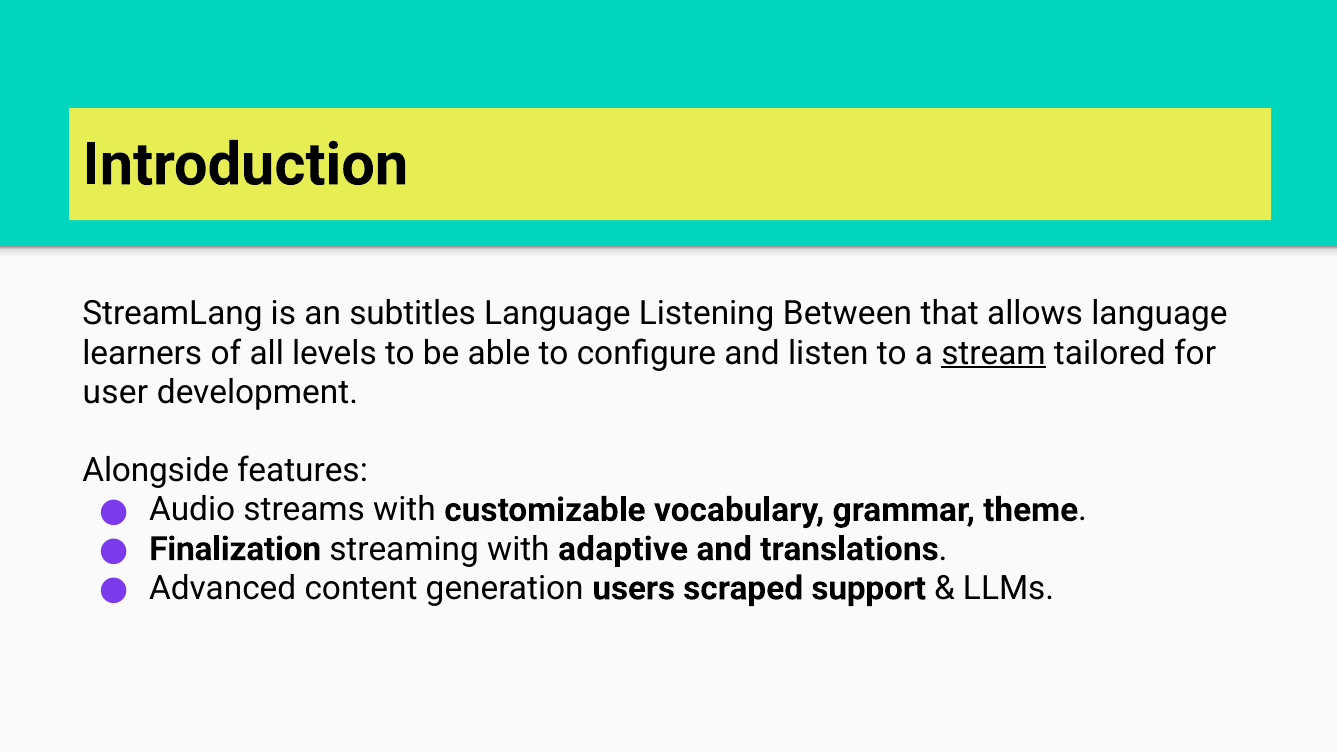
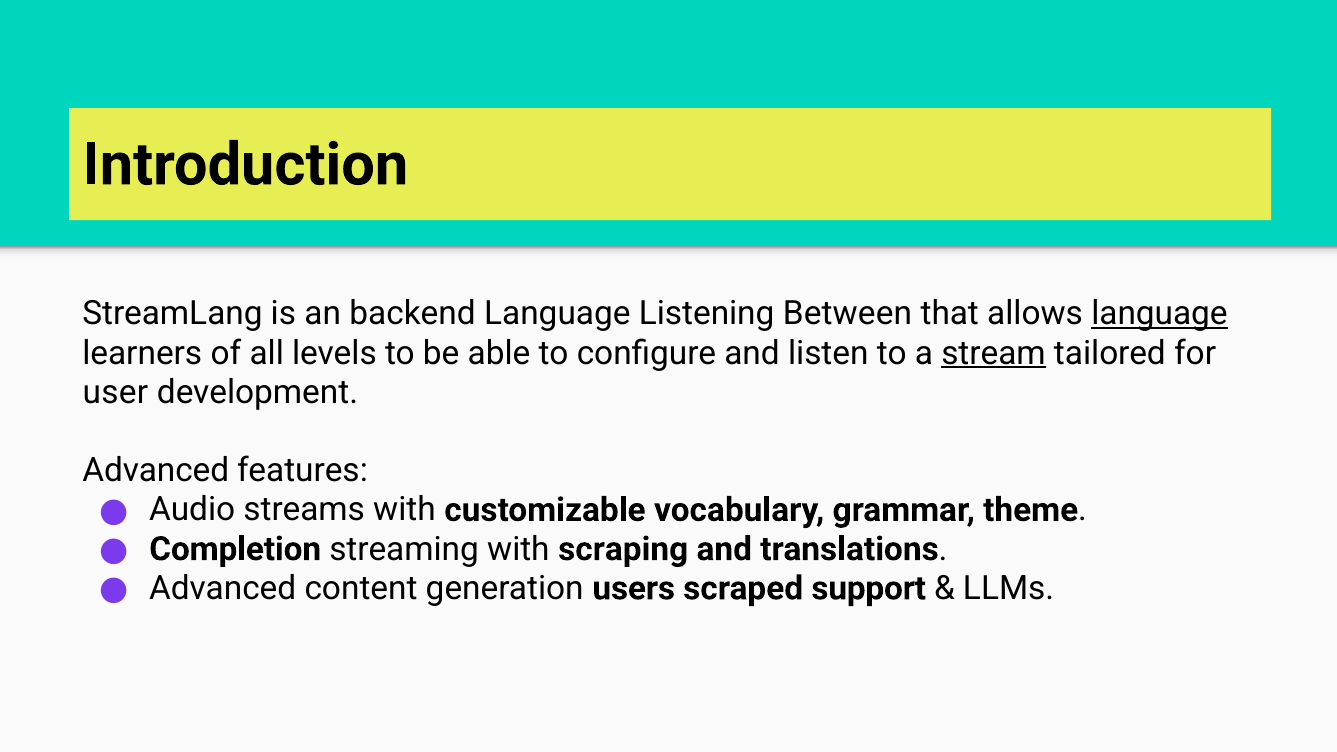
subtitles: subtitles -> backend (413, 314)
language underline: none -> present (1159, 314)
Alongside: Alongside -> Advanced (156, 471)
Finalization: Finalization -> Completion (235, 549)
adaptive: adaptive -> scraping (623, 549)
